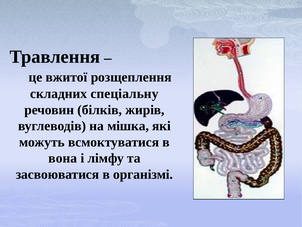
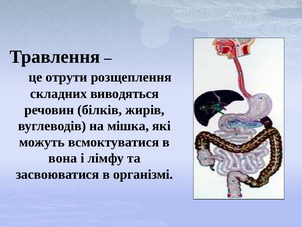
вжитої: вжитої -> отрути (67, 77)
спеціальну: спеціальну -> виводяться (125, 94)
